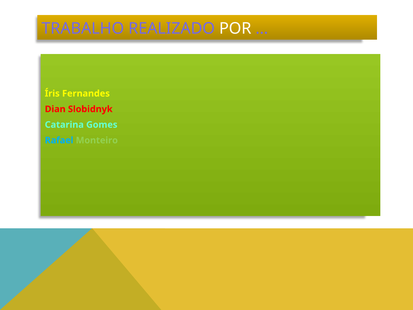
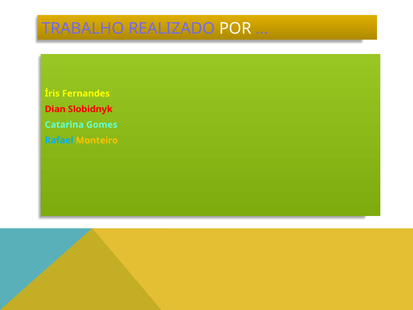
Monteiro colour: light green -> yellow (97, 140)
